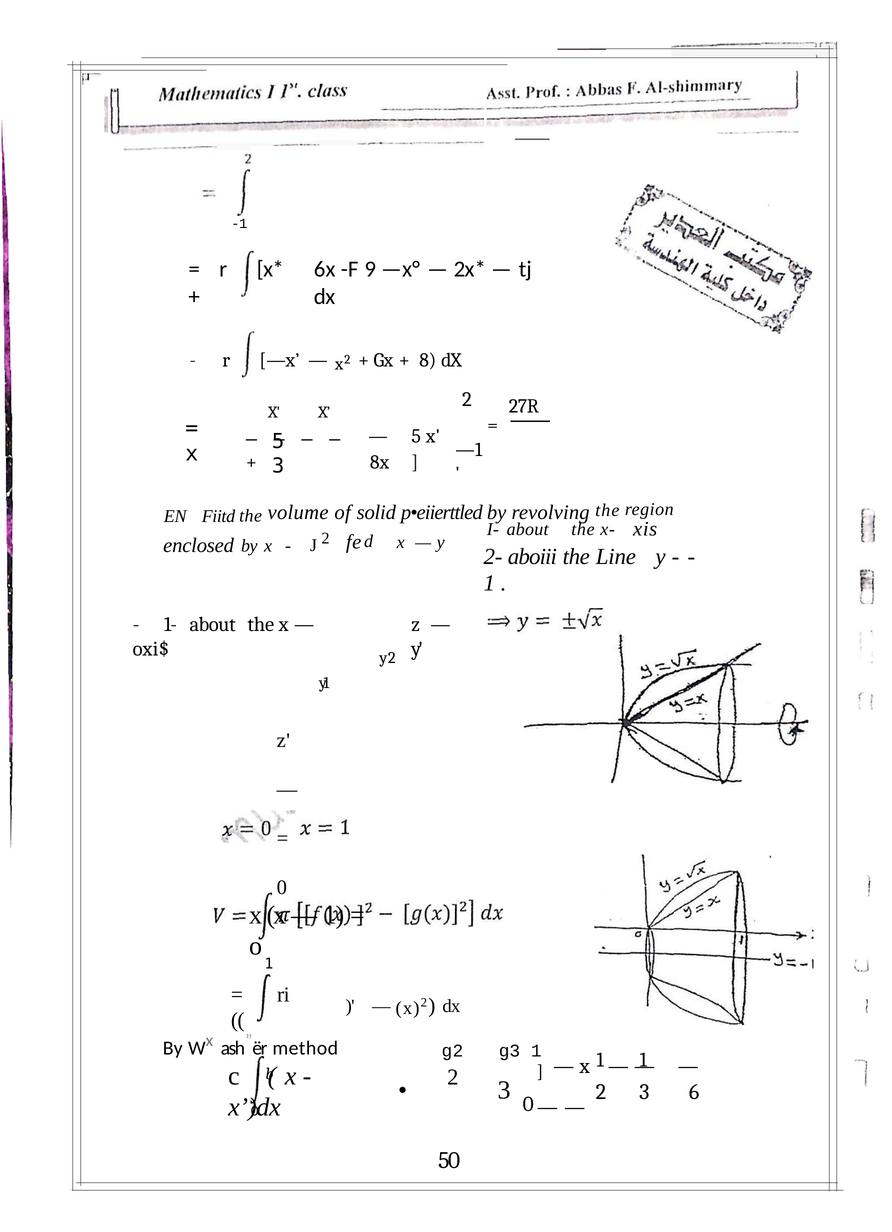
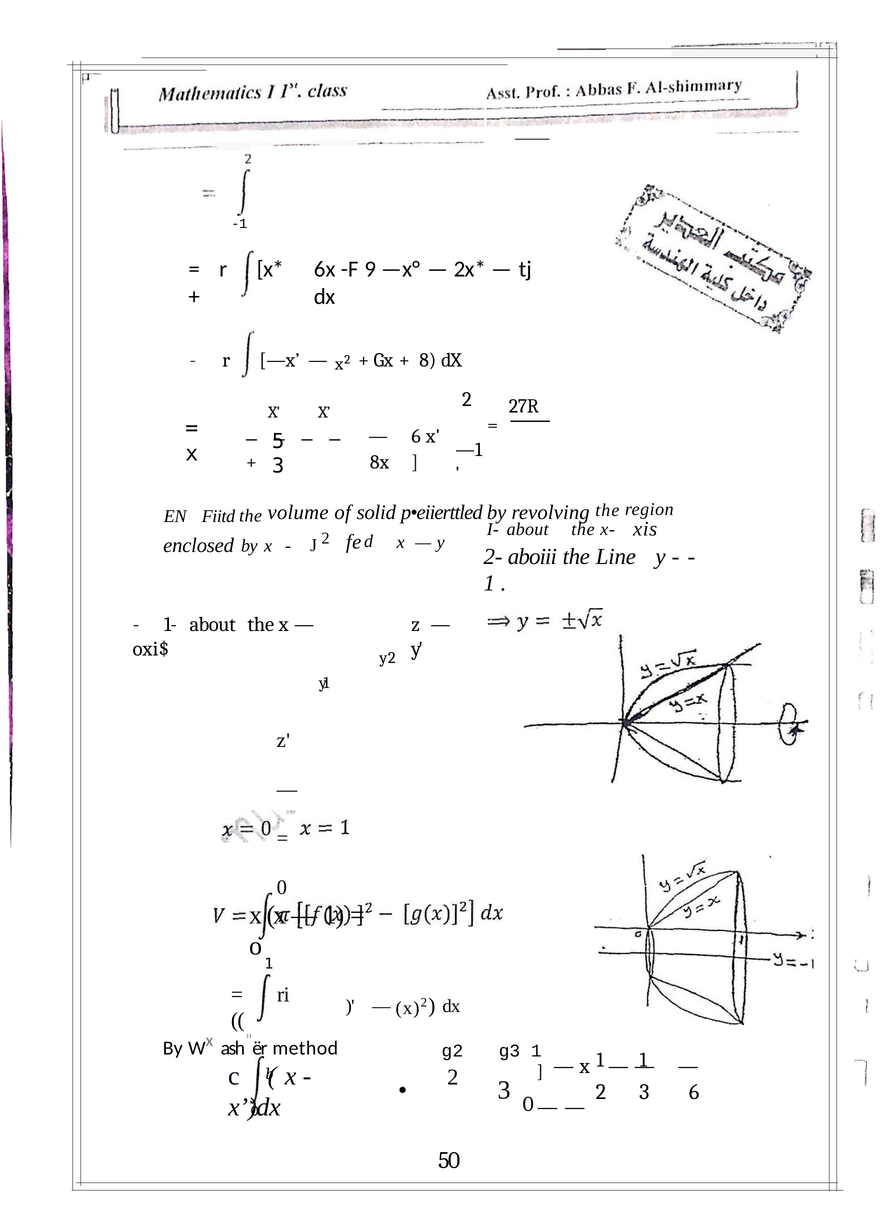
5: 5 -> 6 (416, 436)
